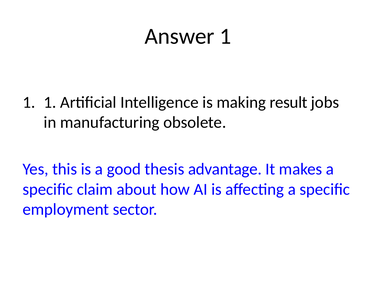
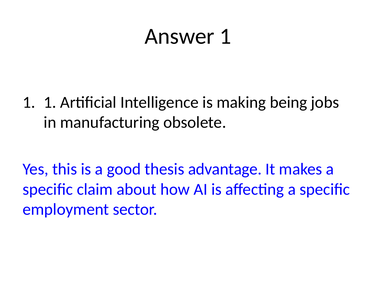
result: result -> being (289, 102)
